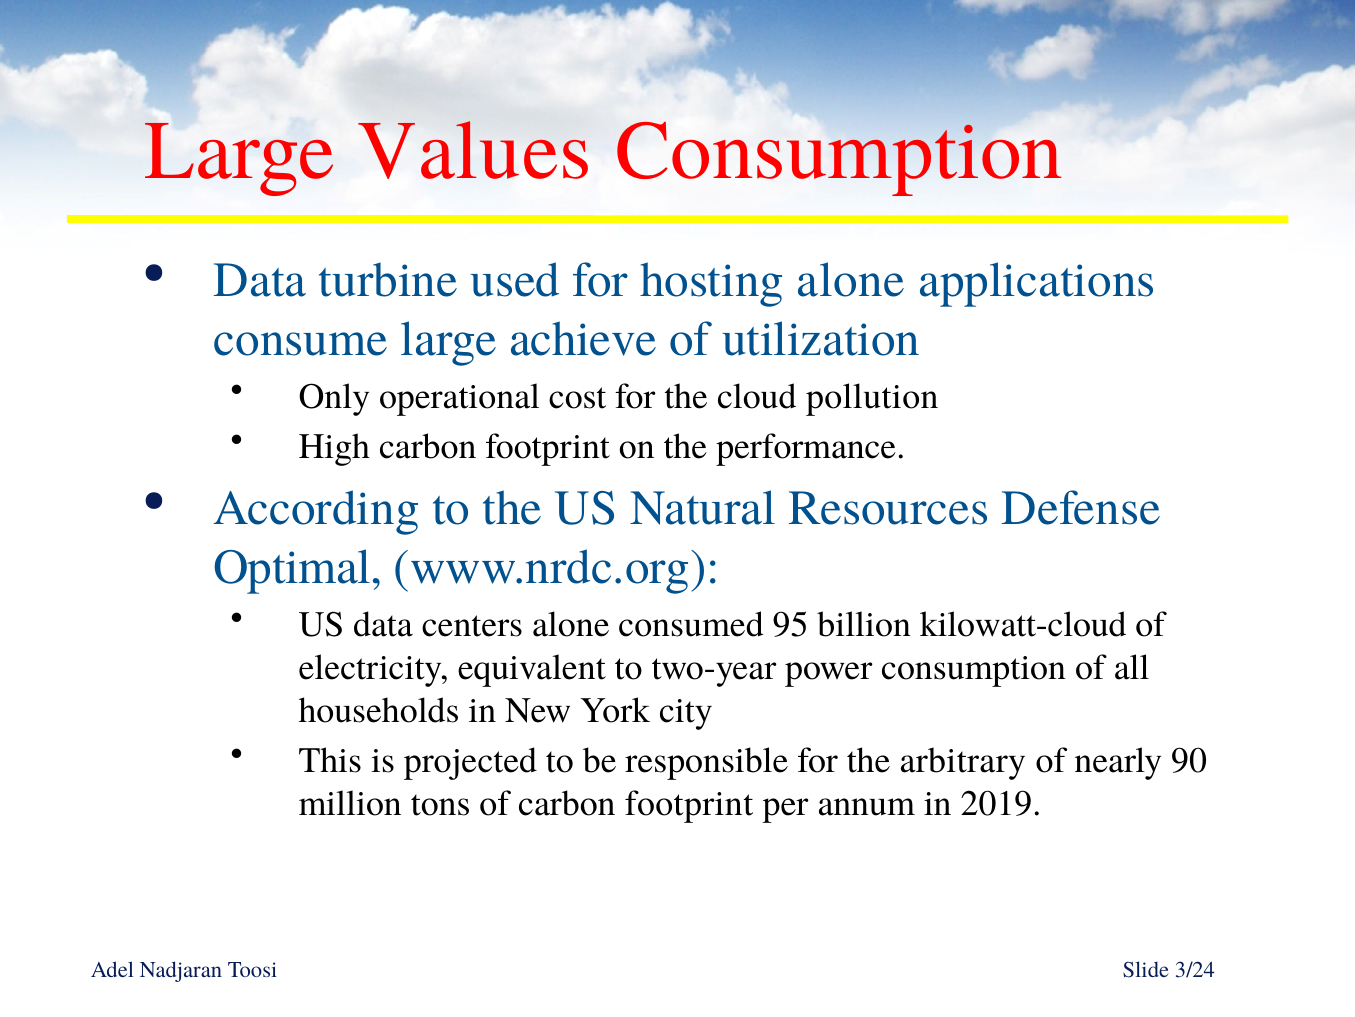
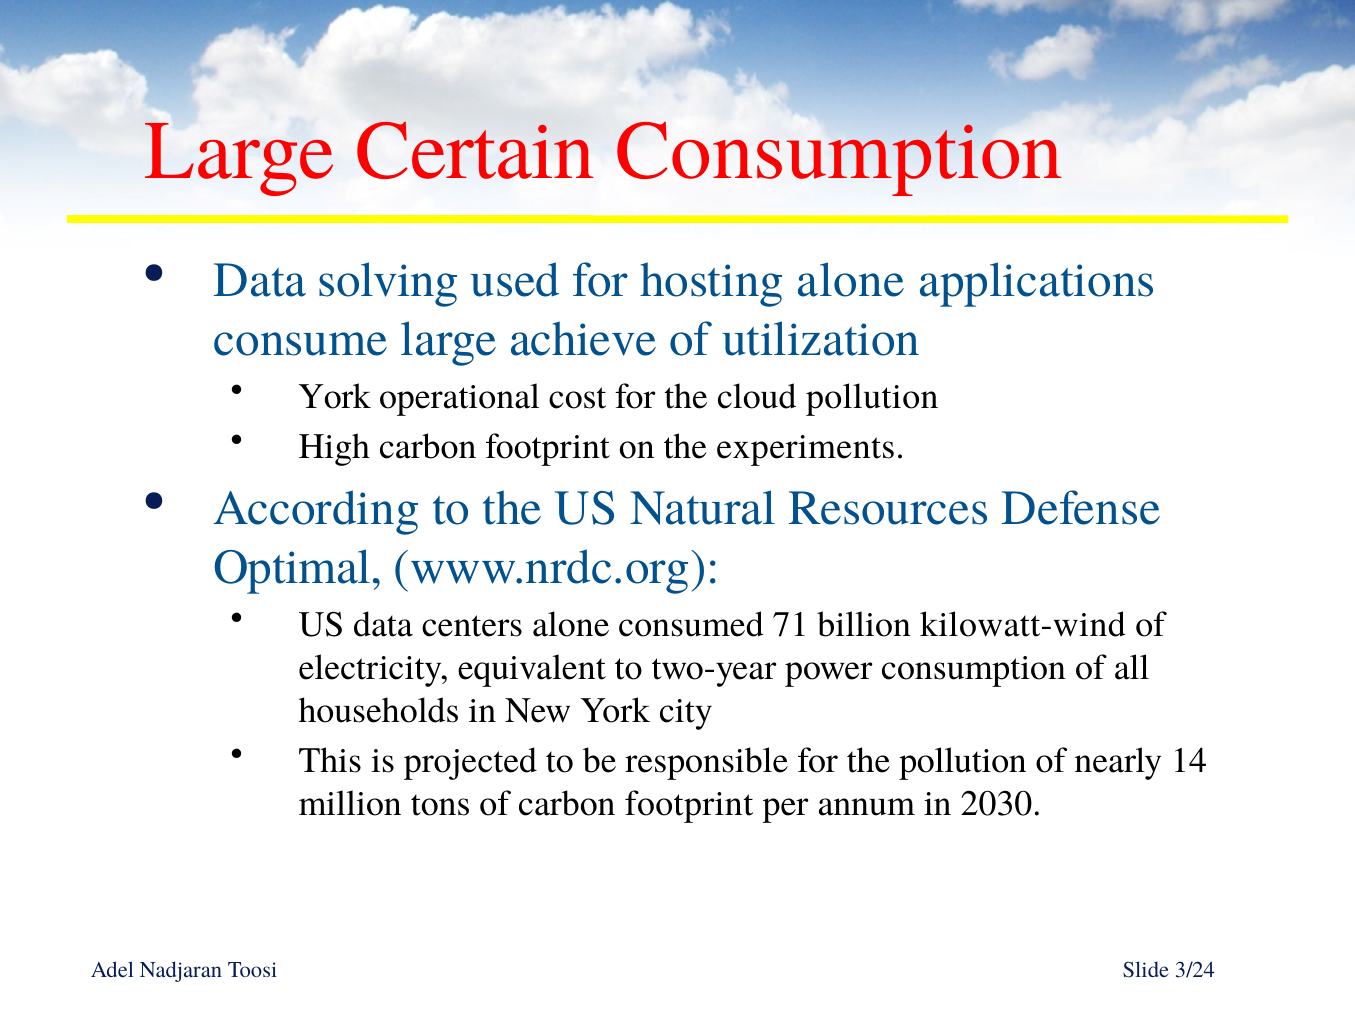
Values: Values -> Certain (476, 151)
turbine: turbine -> solving (389, 280)
Only: Only -> York (335, 396)
performance: performance -> experiments (811, 446)
95: 95 -> 71 (791, 624)
kilowatt-cloud: kilowatt-cloud -> kilowatt-wind (1023, 624)
the arbitrary: arbitrary -> pollution (963, 761)
90: 90 -> 14 (1189, 761)
2019: 2019 -> 2030 (1001, 804)
